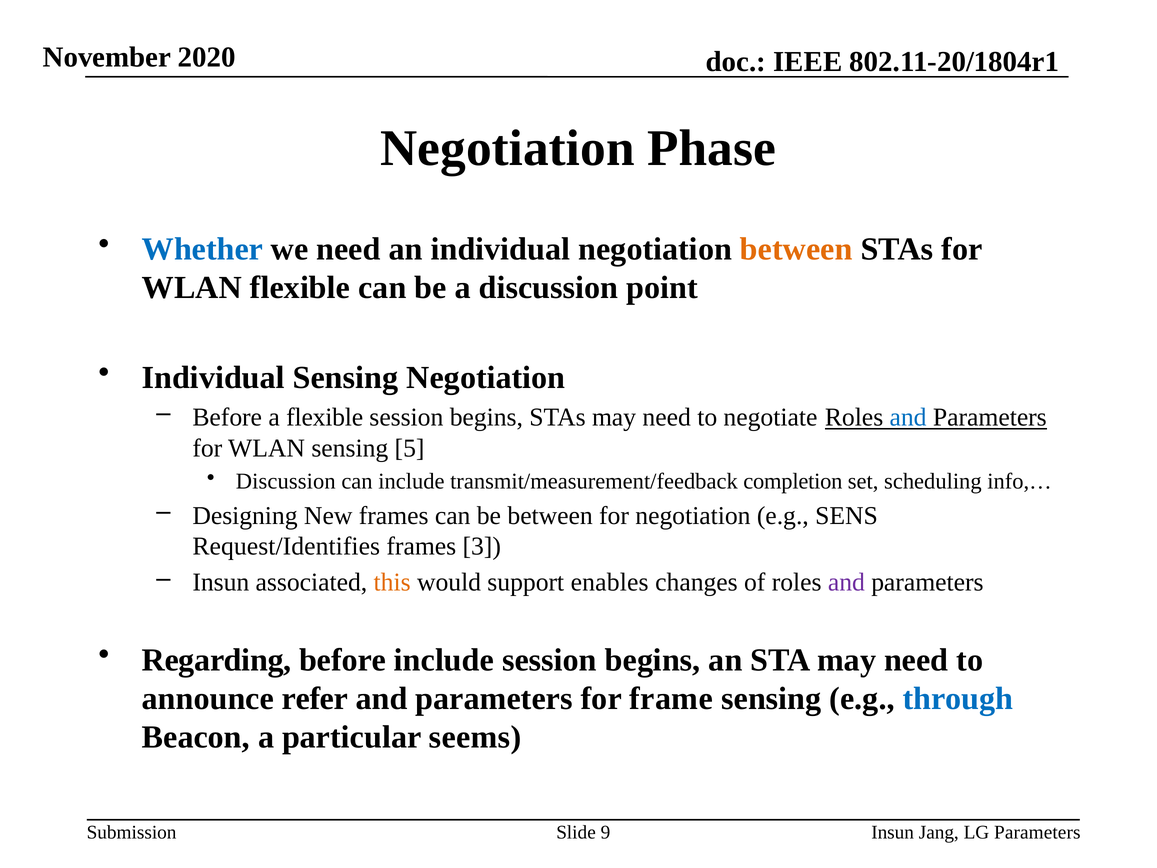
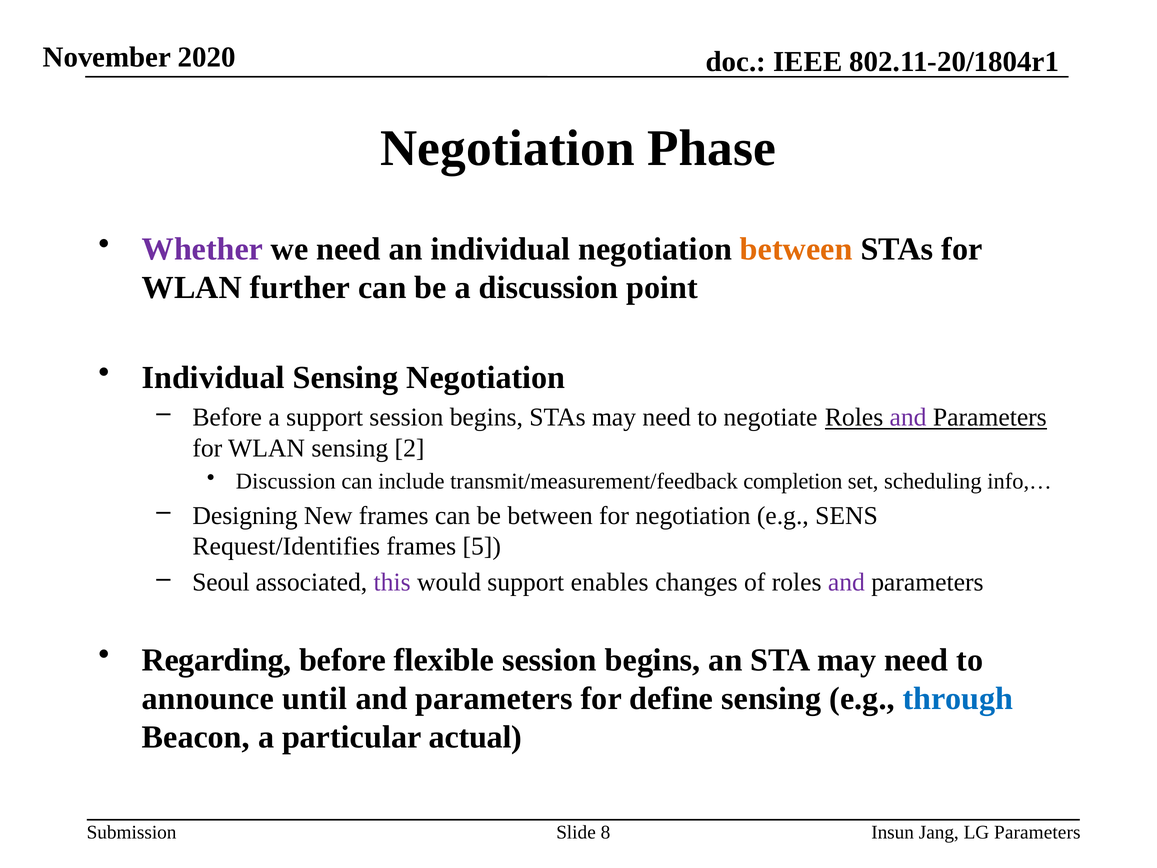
Whether colour: blue -> purple (203, 249)
WLAN flexible: flexible -> further (300, 288)
a flexible: flexible -> support (325, 417)
and colour: blue -> purple (908, 417)
5: 5 -> 2 (410, 448)
3: 3 -> 5 (482, 546)
Insun: Insun -> Seoul (221, 582)
this colour: orange -> purple (392, 582)
before include: include -> flexible (444, 660)
refer: refer -> until (315, 698)
frame: frame -> define (671, 698)
seems: seems -> actual (475, 737)
9: 9 -> 8 (605, 832)
